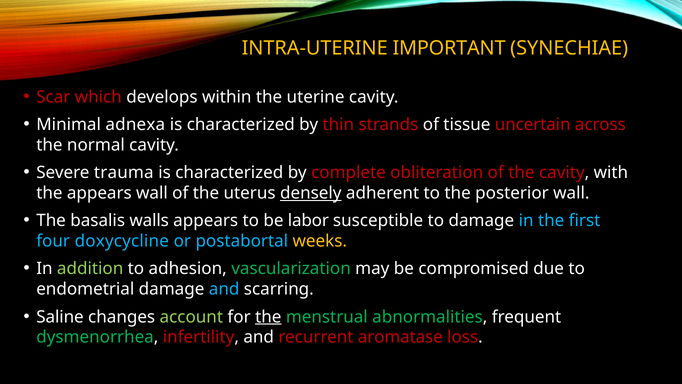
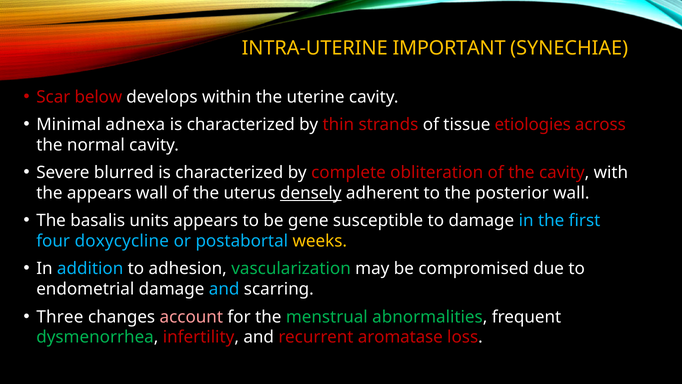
which: which -> below (98, 97)
uncertain: uncertain -> etiologies (533, 124)
trauma: trauma -> blurred (124, 172)
walls: walls -> units (149, 221)
labor: labor -> gene (308, 221)
addition colour: light green -> light blue (90, 269)
Saline: Saline -> Three (60, 317)
account colour: light green -> pink (191, 317)
the underline: present -> none (268, 317)
